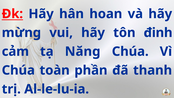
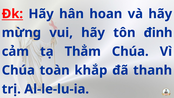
Năng: Năng -> Thẳm (83, 51)
phần: phần -> khắp (91, 70)
